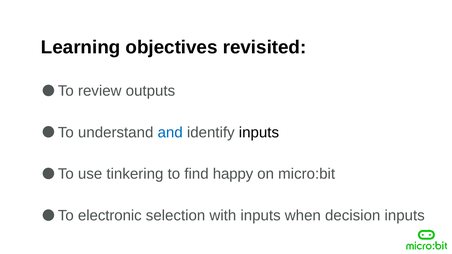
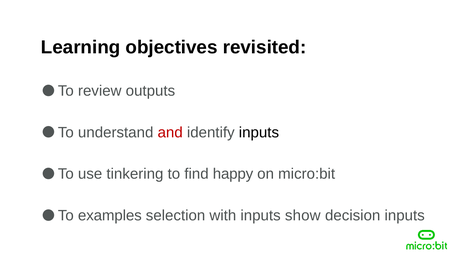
and colour: blue -> red (170, 133)
electronic: electronic -> examples (110, 216)
when: when -> show (303, 216)
